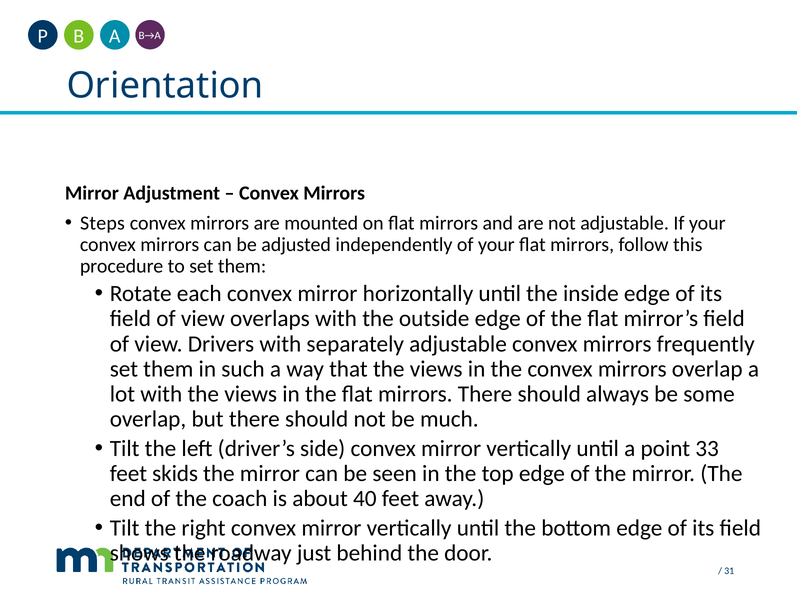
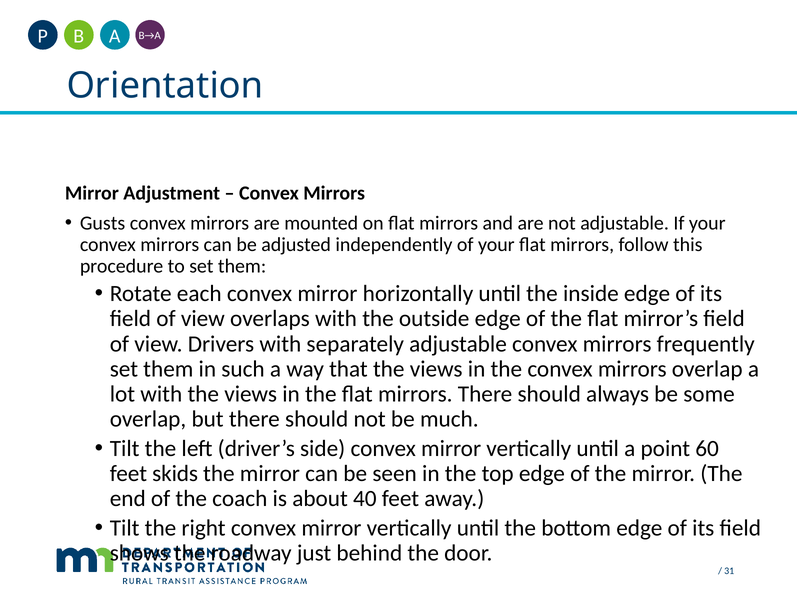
Steps: Steps -> Gusts (103, 223)
33: 33 -> 60 (707, 448)
